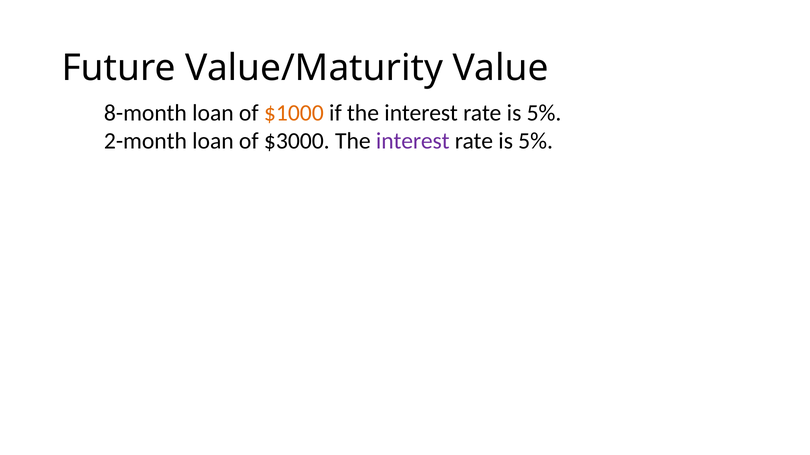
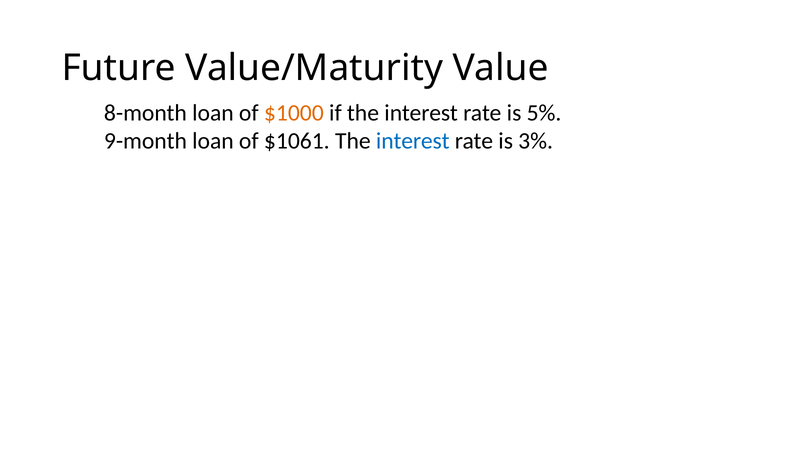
2-month: 2-month -> 9-month (145, 141)
$3000: $3000 -> $1061 (297, 141)
interest colour: purple -> blue (413, 141)
5%: 5% -> 3% (536, 141)
